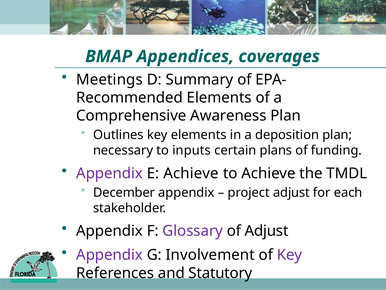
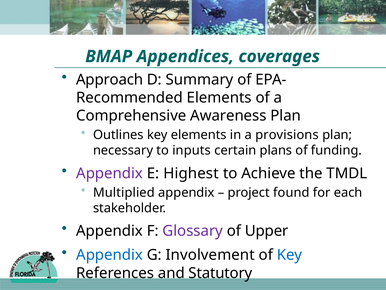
Meetings: Meetings -> Approach (110, 80)
deposition: deposition -> provisions (287, 135)
E Achieve: Achieve -> Highest (191, 173)
December: December -> Multiplied (124, 192)
project adjust: adjust -> found (291, 192)
of Adjust: Adjust -> Upper (267, 231)
Appendix colour: purple -> blue (110, 255)
Key colour: purple -> blue (289, 255)
